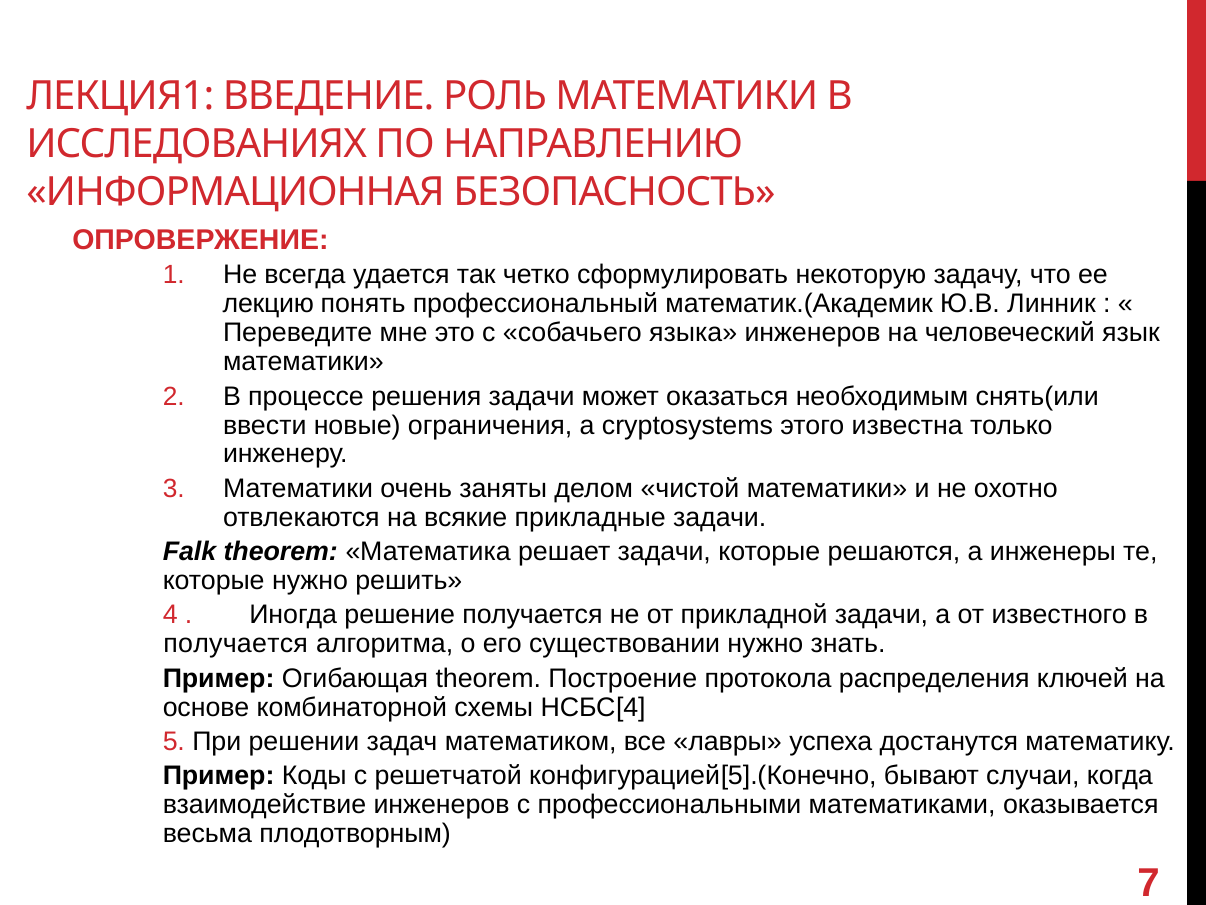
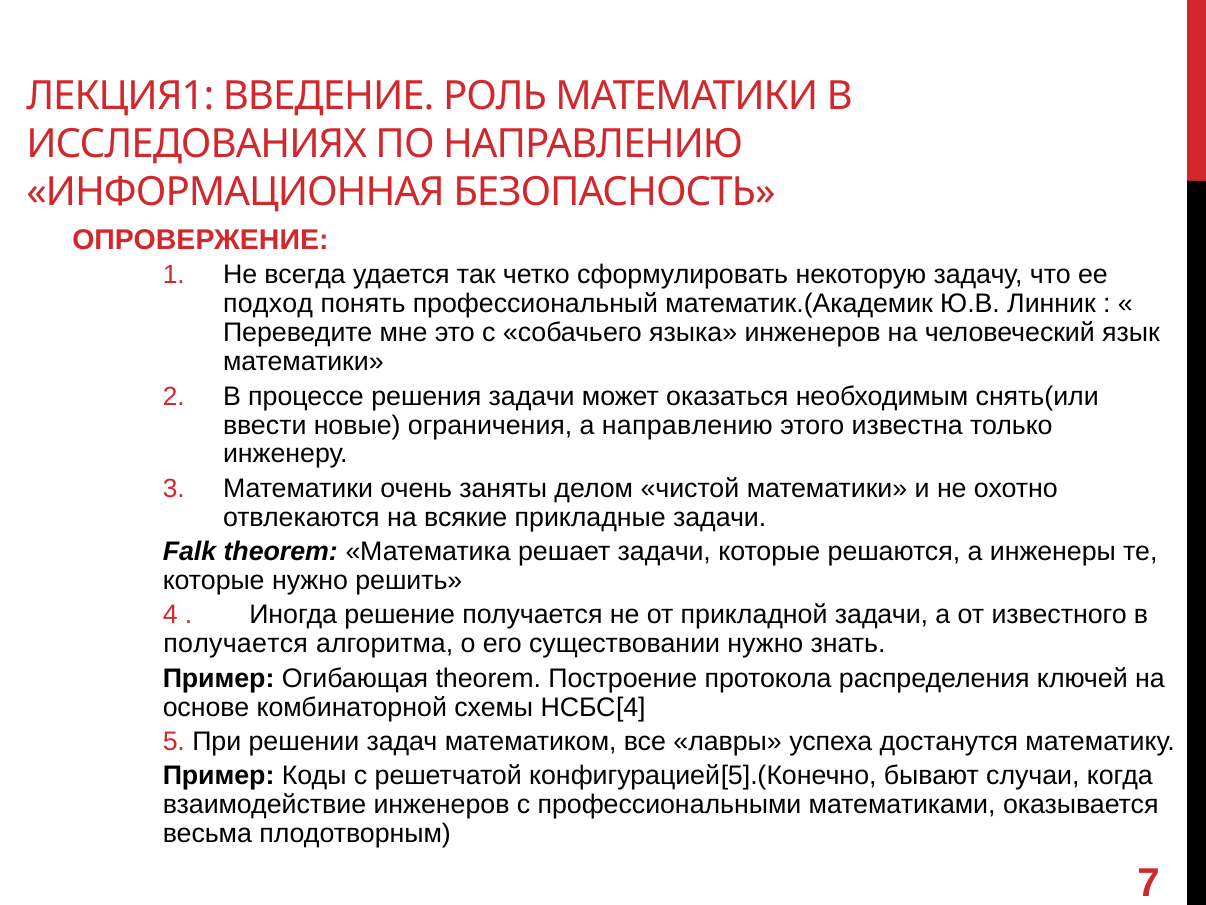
лекцию: лекцию -> подход (268, 304)
а cryptosystems: cryptosystems -> направлению (687, 425)
